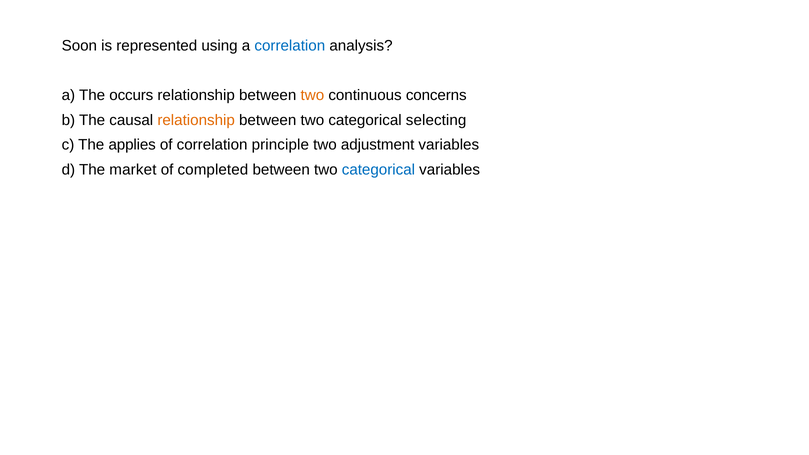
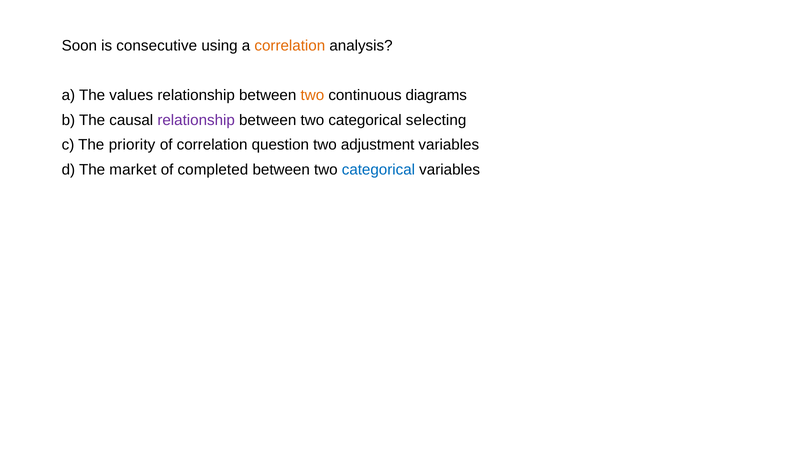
represented: represented -> consecutive (157, 46)
correlation colour: blue -> orange (290, 46)
occurs: occurs -> values (131, 95)
concerns: concerns -> diagrams (436, 95)
relationship colour: orange -> purple (196, 120)
applies: applies -> priority (132, 145)
principle: principle -> question (280, 145)
